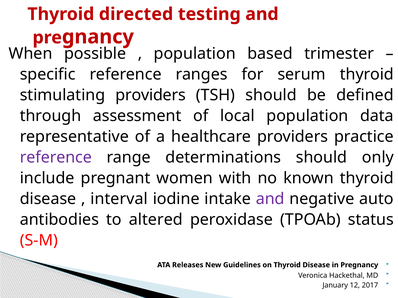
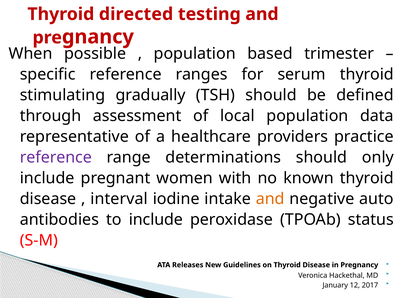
stimulating providers: providers -> gradually (151, 95)
and colour: purple -> orange (270, 199)
to altered: altered -> include (156, 220)
